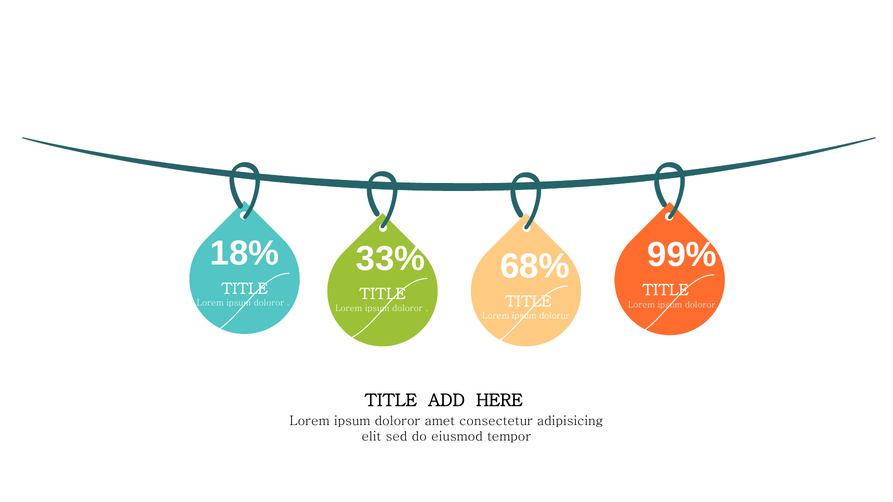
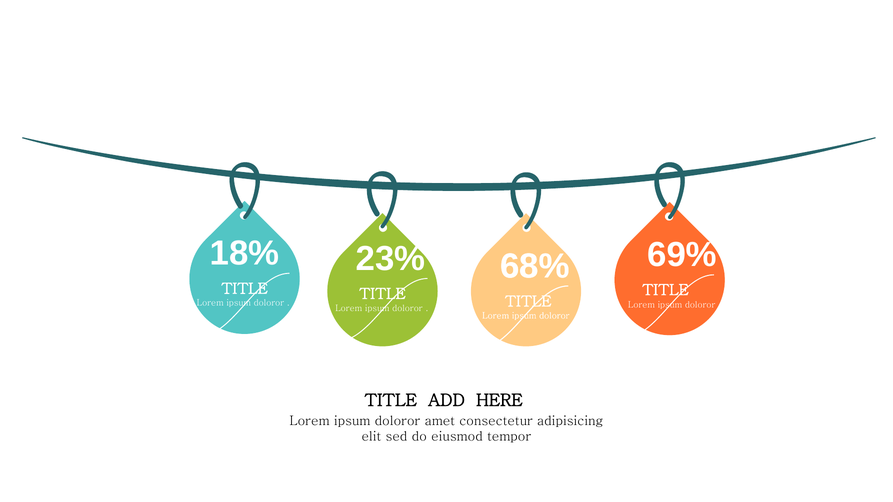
99%: 99% -> 69% (682, 255)
33%: 33% -> 23% (391, 259)
